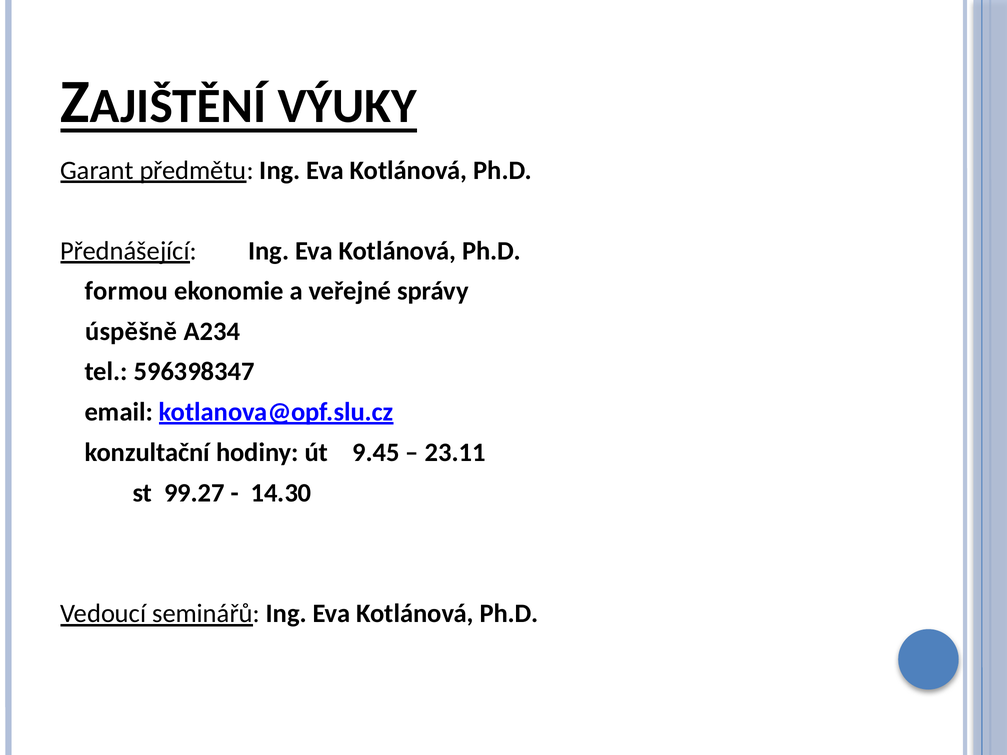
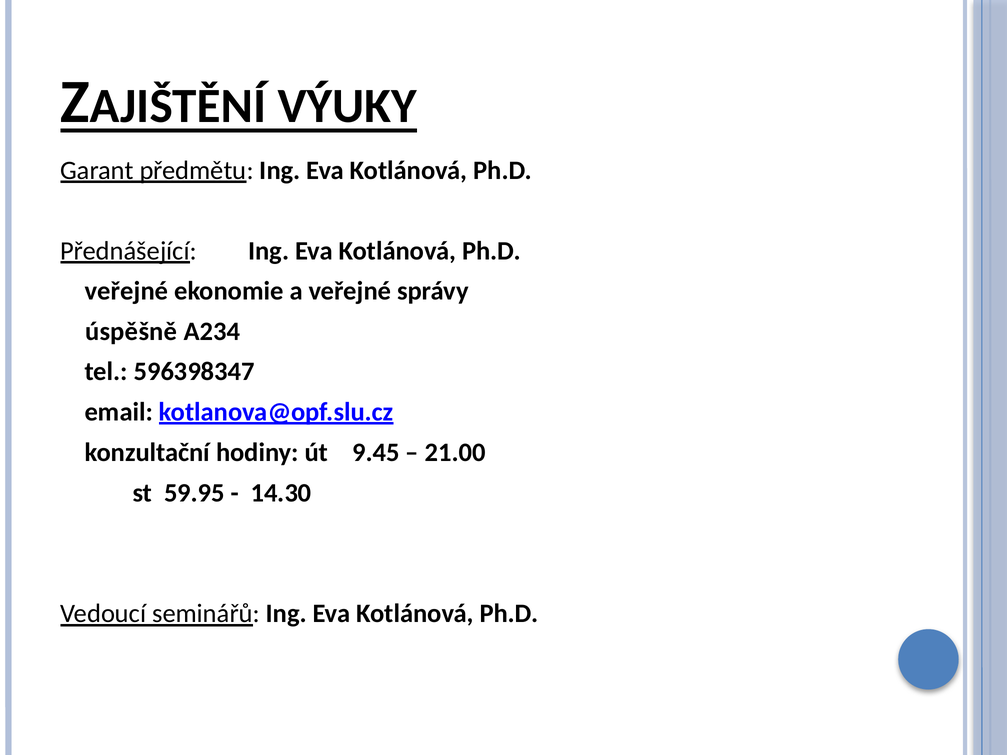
formou: formou -> veřejné (126, 291)
23.11: 23.11 -> 21.00 (455, 453)
99.27: 99.27 -> 59.95 (194, 493)
